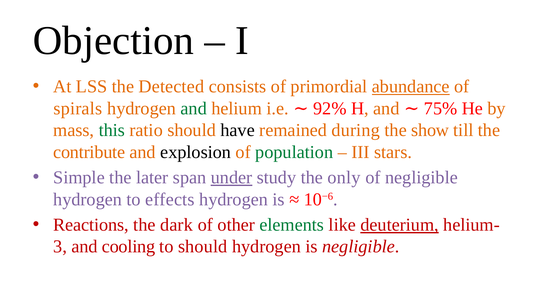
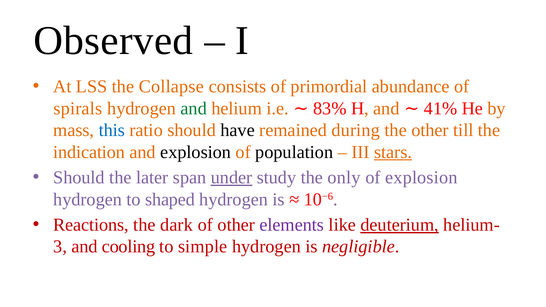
Objection: Objection -> Observed (113, 41)
Detected: Detected -> Collapse (171, 87)
abundance underline: present -> none (411, 87)
92%: 92% -> 83% (330, 108)
75%: 75% -> 41% (441, 108)
this colour: green -> blue (112, 130)
the show: show -> other (430, 130)
contribute: contribute -> indication (89, 152)
population colour: green -> black (294, 152)
stars underline: none -> present (393, 152)
Simple: Simple -> Should (79, 178)
of negligible: negligible -> explosion (421, 178)
effects: effects -> shaped (170, 199)
elements colour: green -> purple (292, 225)
to should: should -> simple (203, 247)
